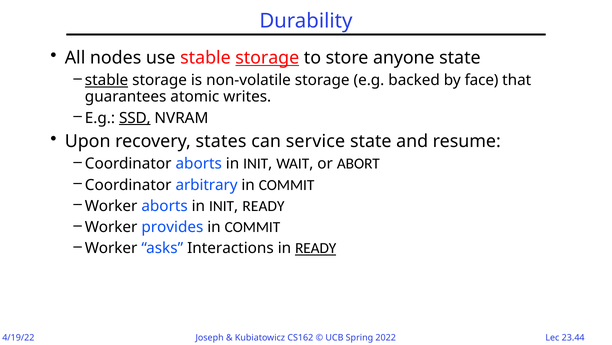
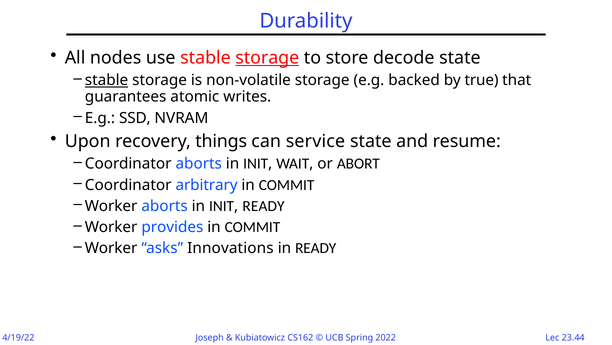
anyone: anyone -> decode (404, 58)
face: face -> true (482, 80)
SSD underline: present -> none (135, 118)
states: states -> things (221, 141)
Interactions: Interactions -> Innovations (230, 248)
READY underline: present -> none (316, 248)
